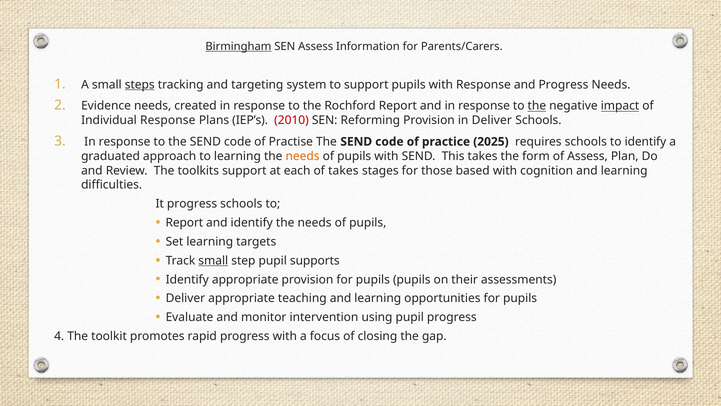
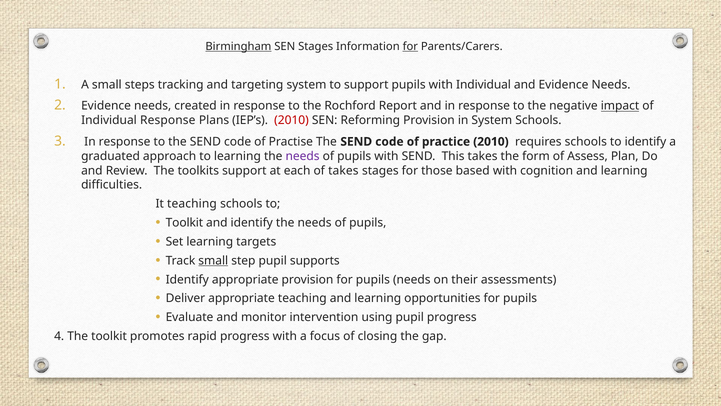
SEN Assess: Assess -> Stages (316, 46)
for underline: none -> present (410, 46)
steps underline: present -> none (140, 85)
with Response: Response -> Individual (484, 85)
and Progress: Progress -> Evidence (563, 85)
the underline: present -> none (537, 106)
in Deliver: Deliver -> System (492, 120)
practice 2025: 2025 -> 2010 (491, 142)
needs colour: orange -> purple (303, 156)
It progress: progress -> teaching (192, 204)
Report: Report -> Toolkit (184, 223)
pupils pupils: pupils -> needs (412, 279)
